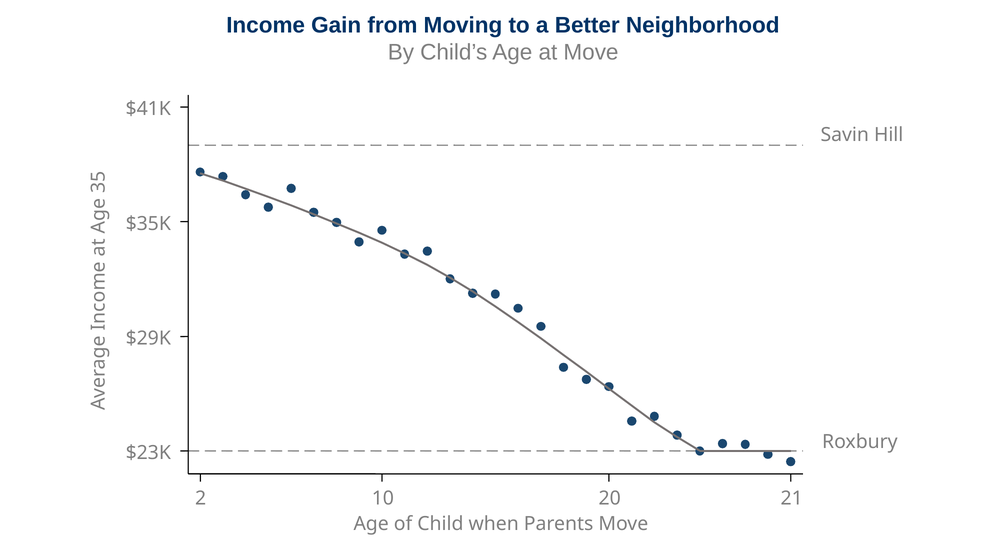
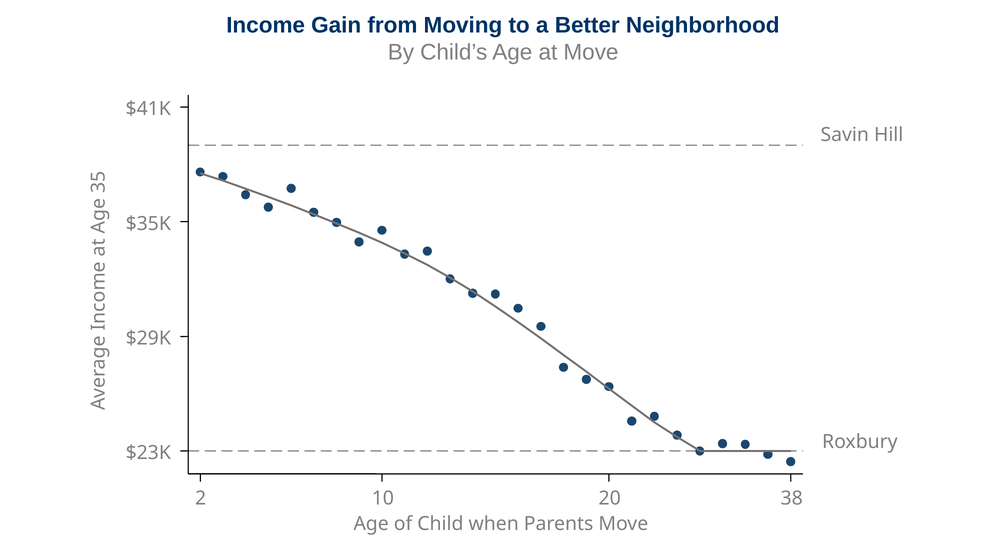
21: 21 -> 38 (792, 498)
